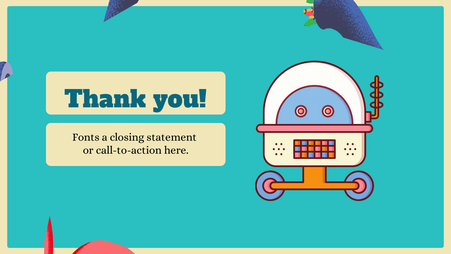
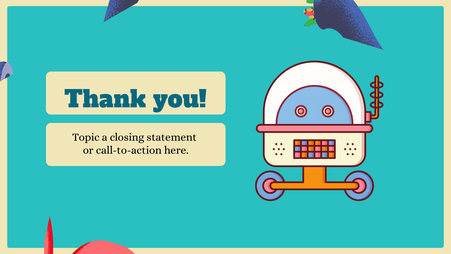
Fonts: Fonts -> Topic (86, 137)
